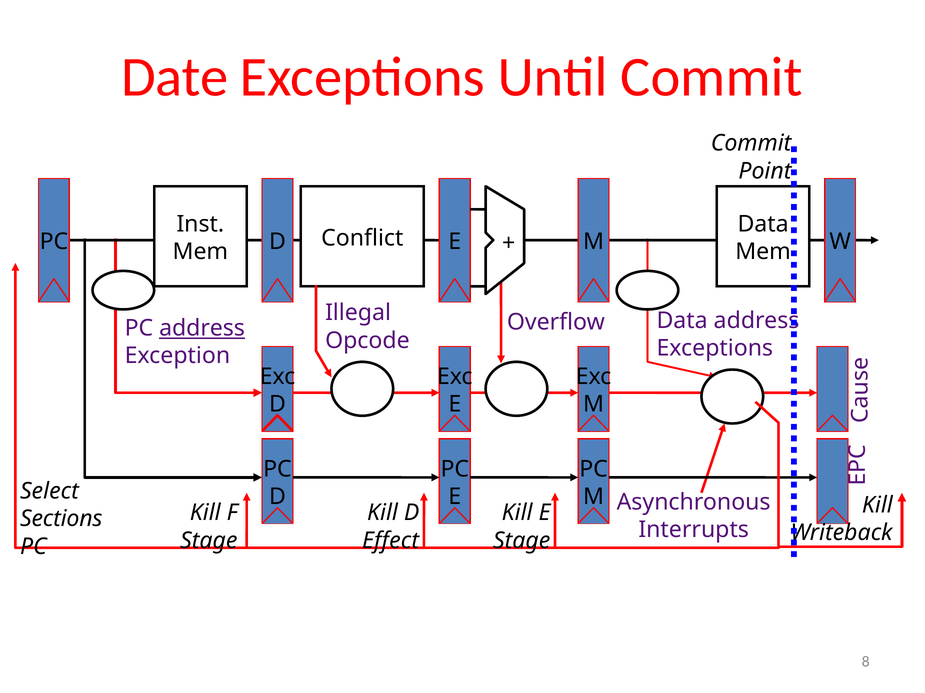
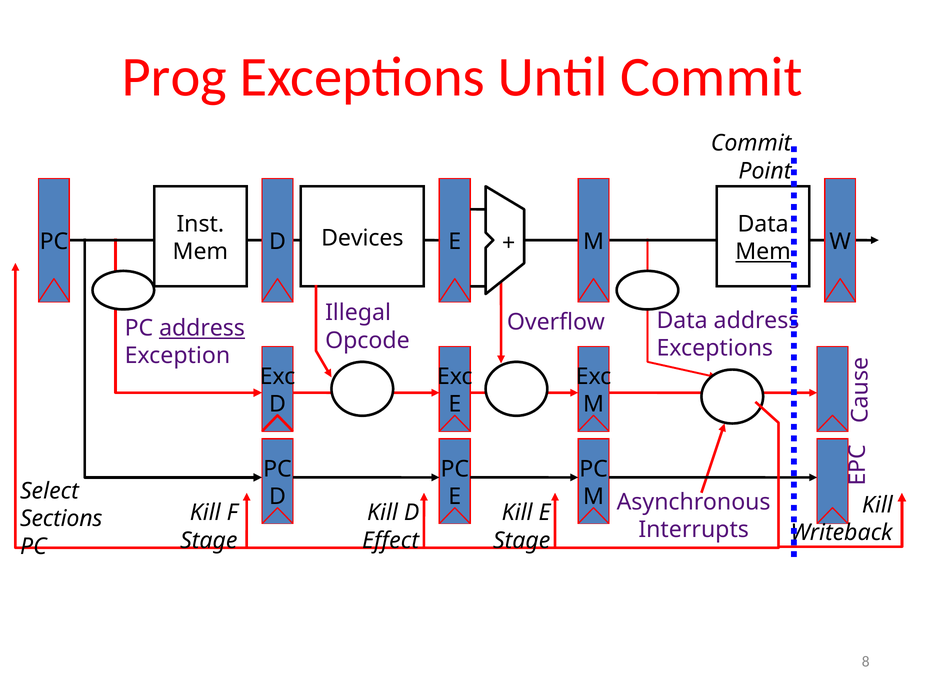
Date: Date -> Prog (174, 77)
Conflict: Conflict -> Devices (362, 238)
Mem underline: none -> present (763, 252)
